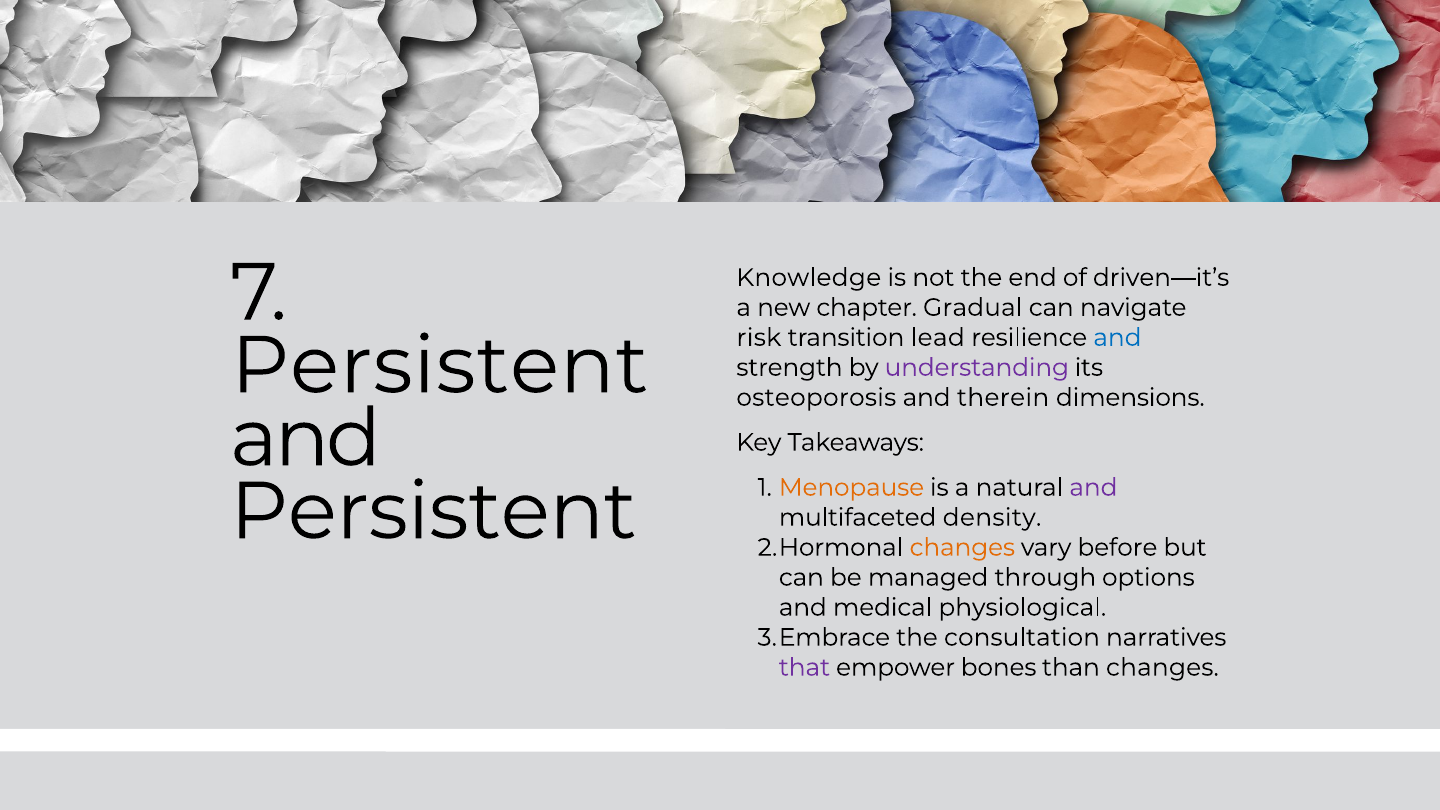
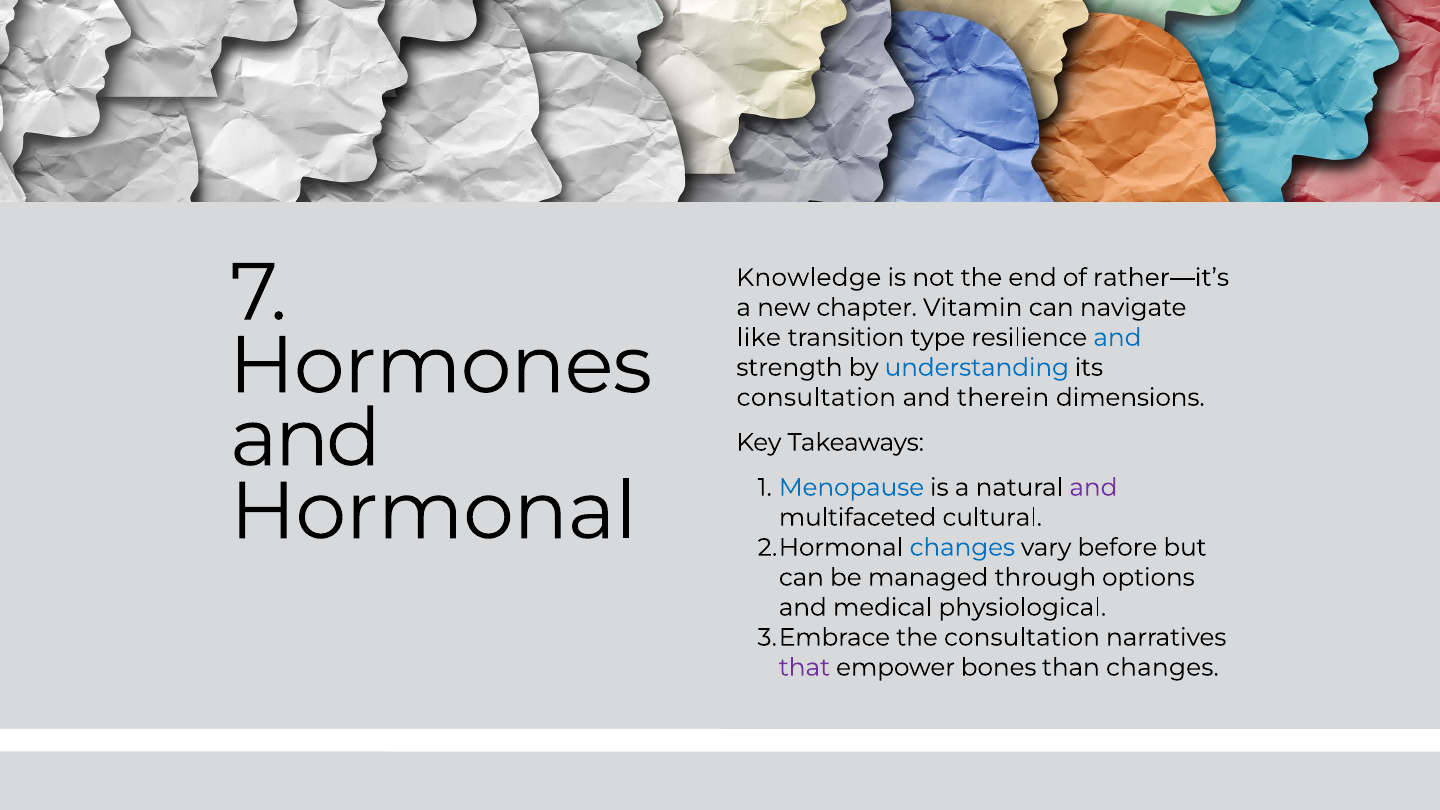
driven—it’s: driven—it’s -> rather—it’s (1161, 278)
Gradual: Gradual -> Vitamin (973, 308)
risk: risk -> like (759, 338)
lead: lead -> type (938, 338)
Persistent: Persistent -> Hormones (441, 366)
understanding colour: purple -> blue (977, 368)
osteoporosis: osteoporosis -> consultation (816, 398)
Menopause colour: orange -> blue (851, 487)
Persistent: Persistent -> Hormonal (433, 512)
density: density -> cultural (992, 517)
changes colour: orange -> blue (962, 547)
